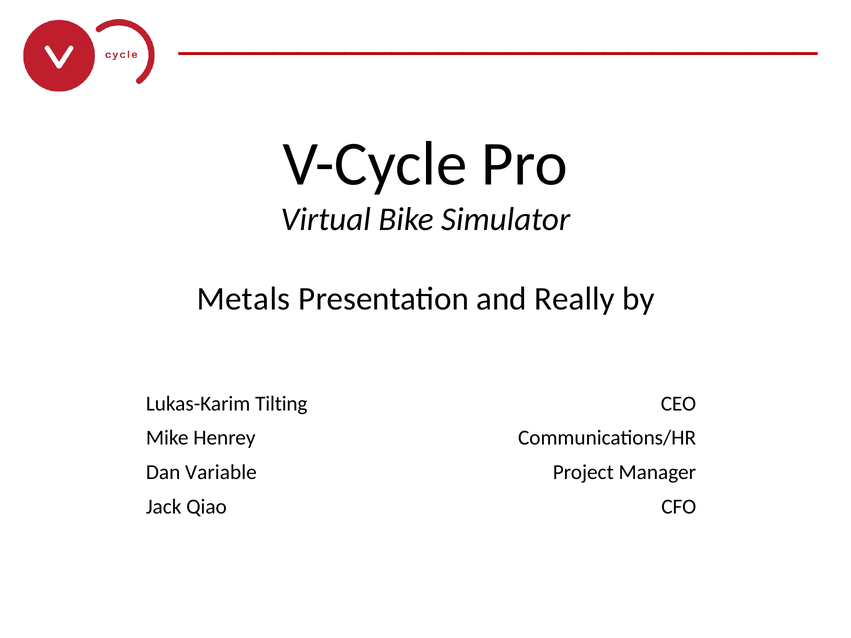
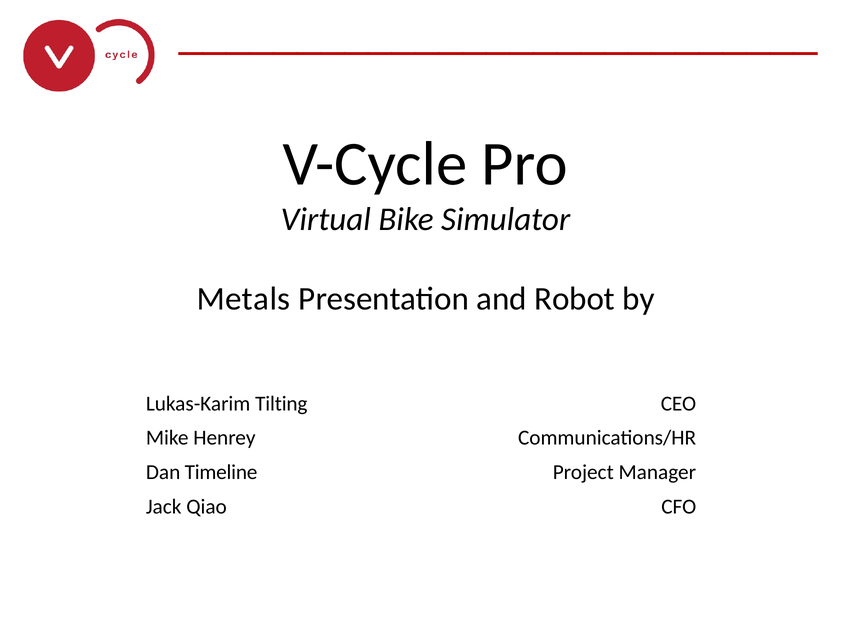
Really: Really -> Robot (575, 299)
Variable: Variable -> Timeline (221, 473)
